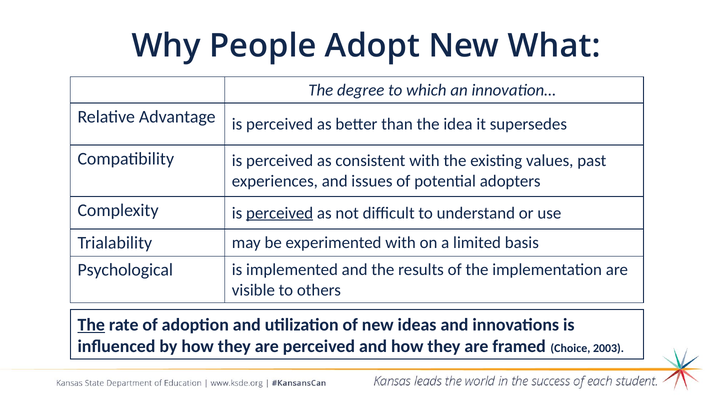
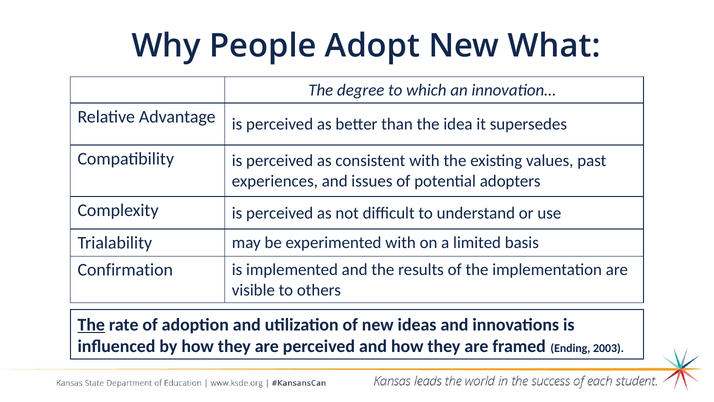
perceived underline: present -> none (280, 213)
Psychological: Psychological -> Confirmation (125, 270)
Choice: Choice -> Ending (570, 348)
